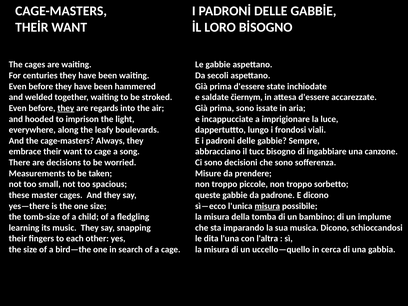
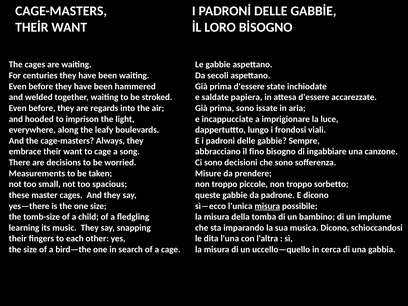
čiernym: čiernym -> papiera (247, 97)
they underline: present -> none (66, 108)
tucc: tucc -> fino (257, 152)
